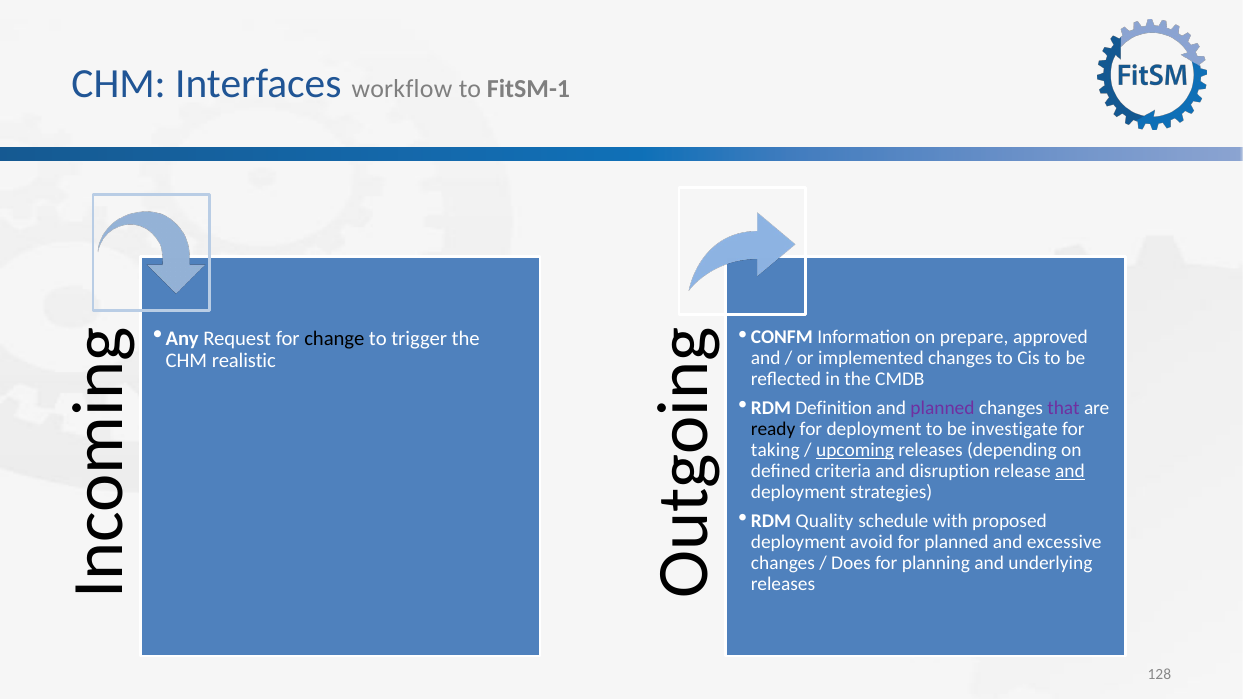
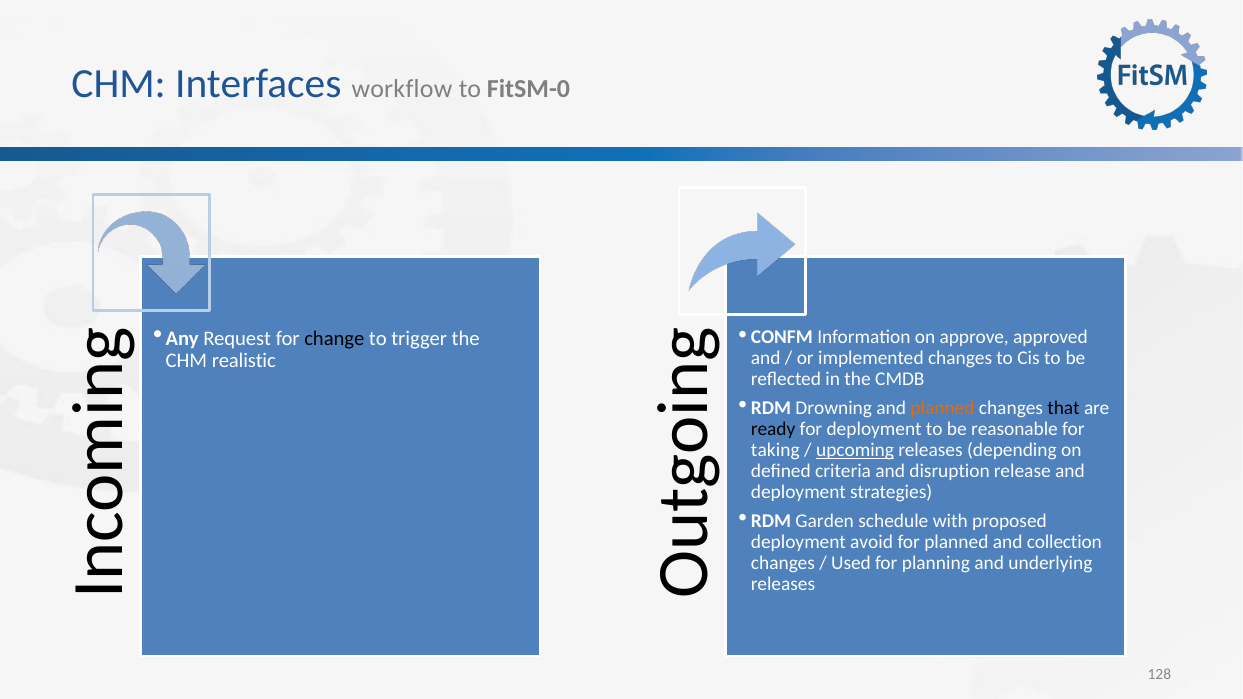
FitSM-1: FitSM-1 -> FitSM-0 (528, 89)
prepare: prepare -> approve (974, 338)
Definition: Definition -> Drowning (834, 408)
planned colour: purple -> orange (942, 408)
that colour: purple -> black (1063, 408)
investigate: investigate -> reasonable (1014, 429)
and underline: present -> none (1070, 471)
Quality: Quality -> Garden (825, 521)
excessive: excessive -> collection (1064, 542)
Does: Does -> Used (851, 563)
